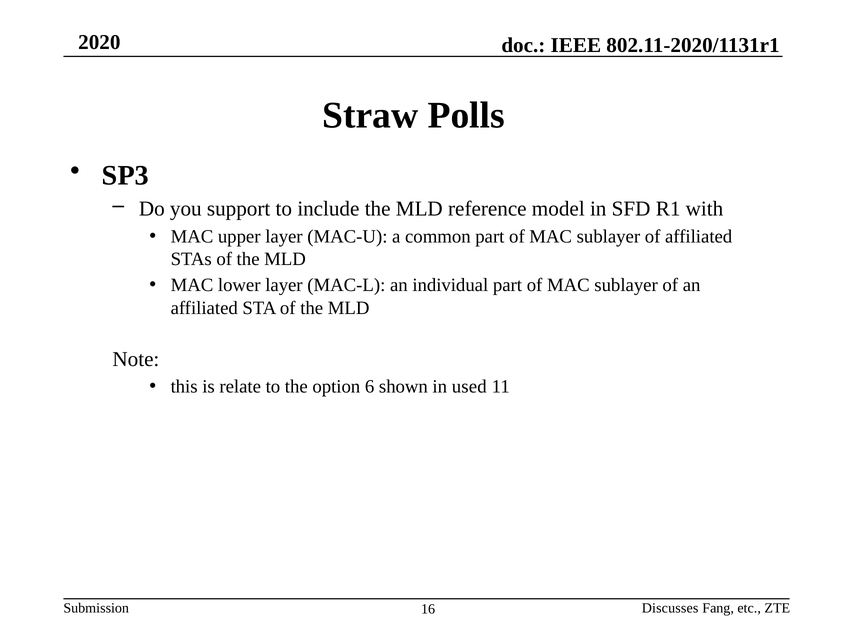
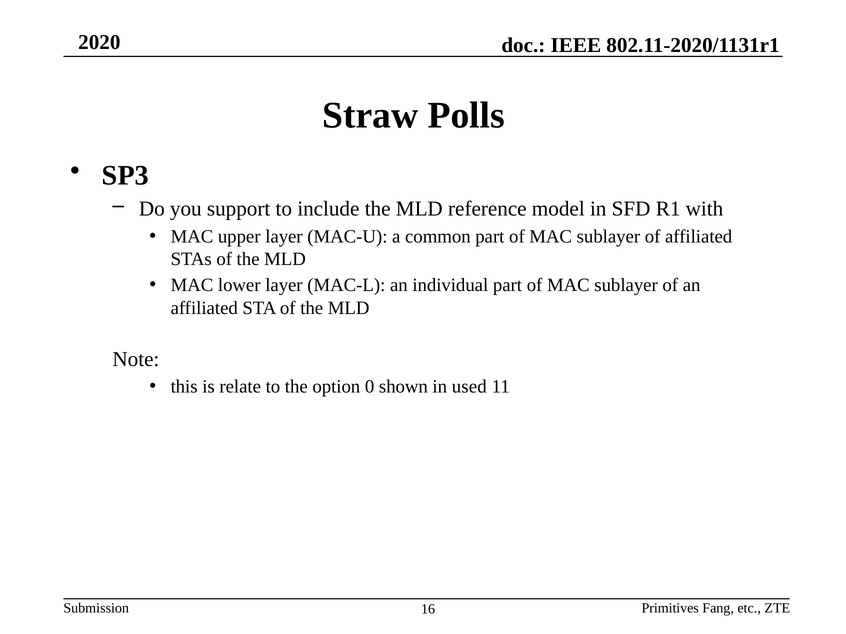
6: 6 -> 0 (370, 387)
Discusses: Discusses -> Primitives (670, 609)
